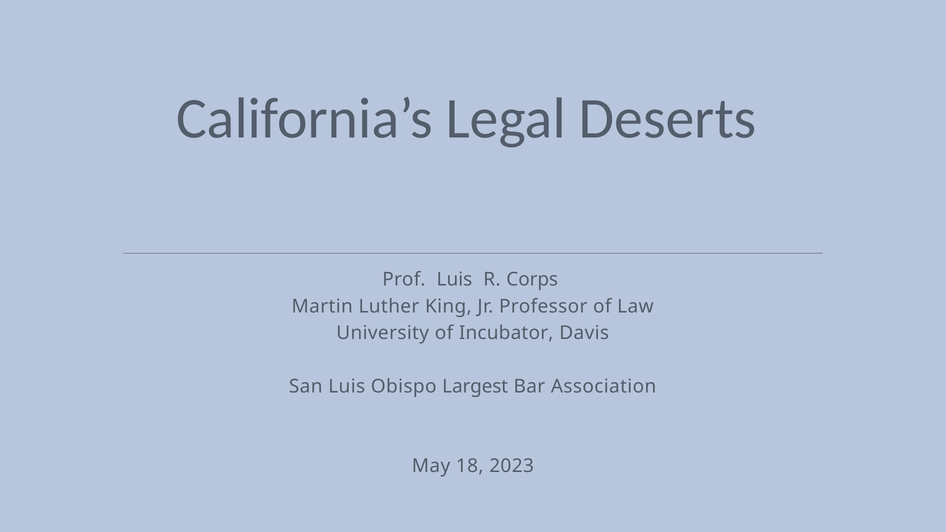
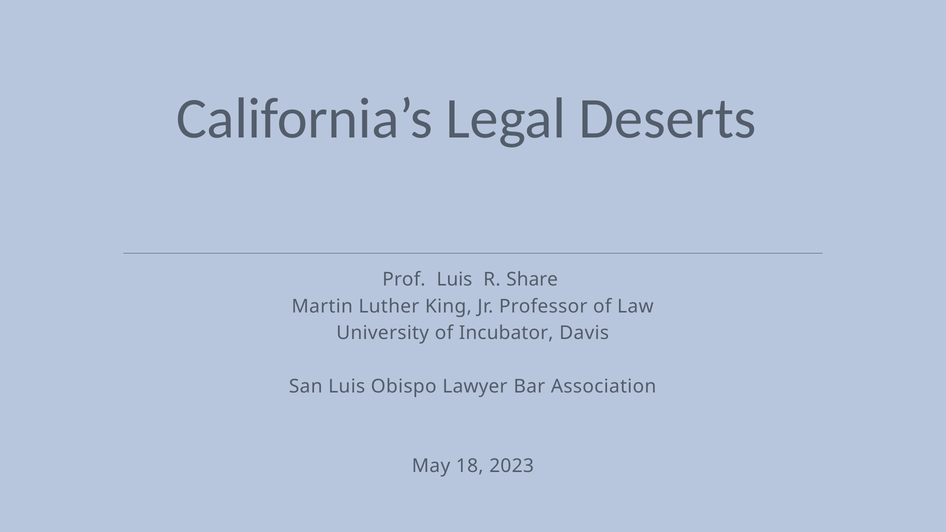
Corps: Corps -> Share (532, 280)
Largest: Largest -> Lawyer (475, 386)
